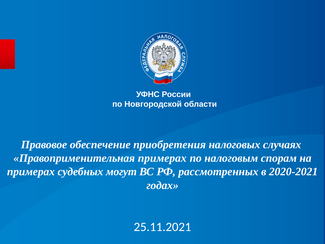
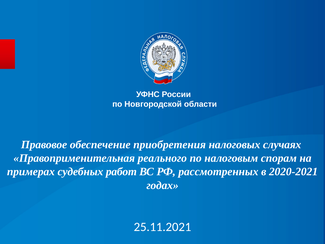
Правоприменительная примерах: примерах -> реального (162, 158)
могут: могут -> работ (121, 172)
